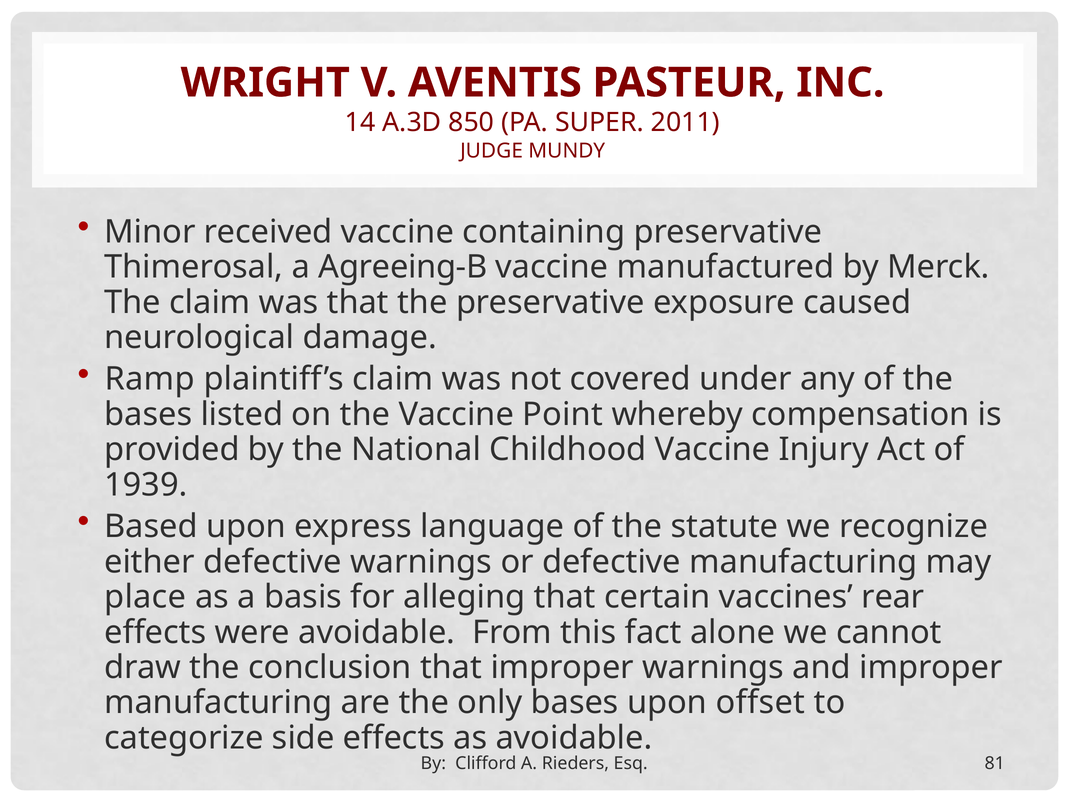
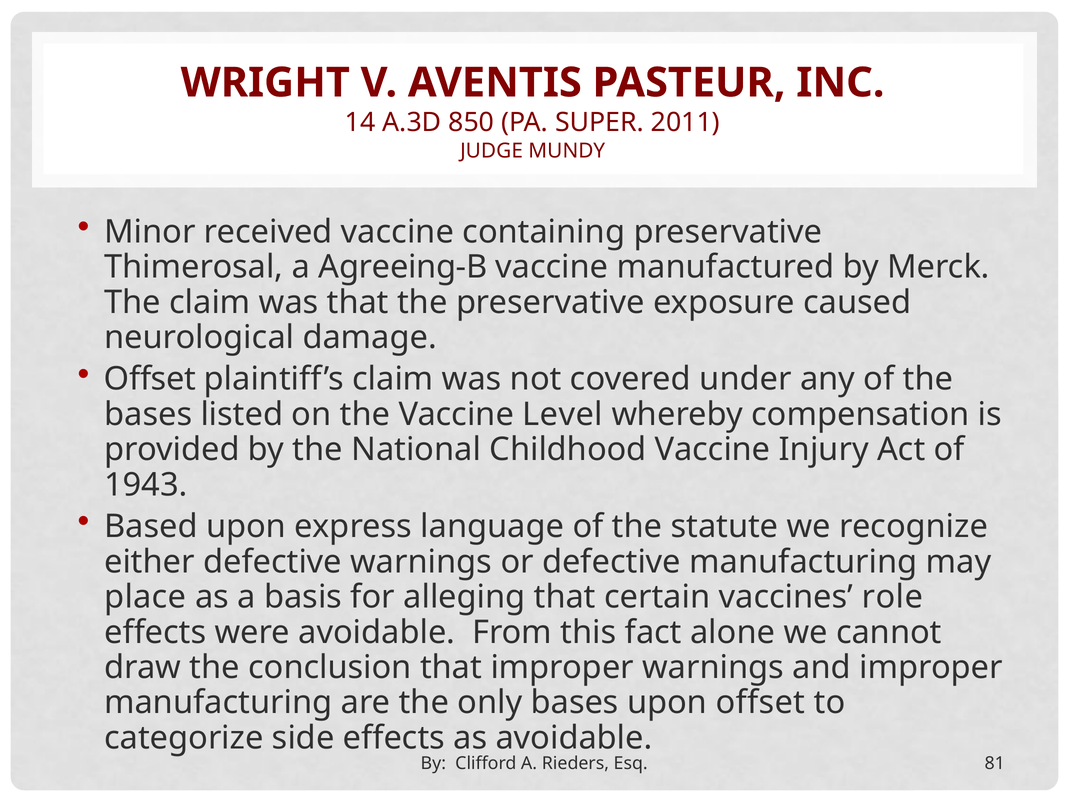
Ramp: Ramp -> Offset (150, 380)
Point: Point -> Level (563, 415)
1939: 1939 -> 1943 (146, 485)
rear: rear -> role (893, 598)
